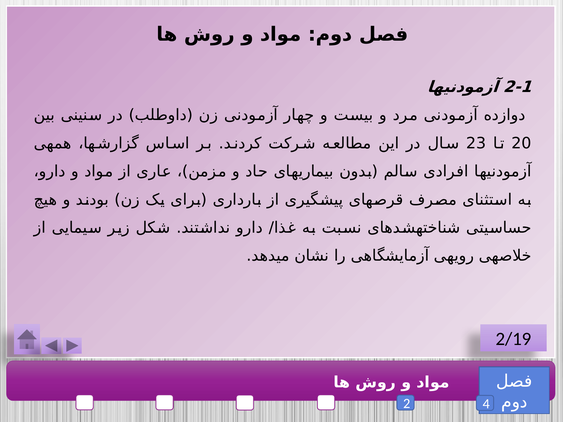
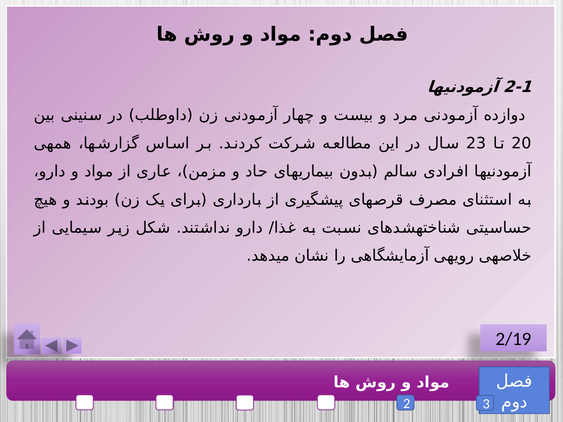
4: 4 -> 3 (486, 404)
